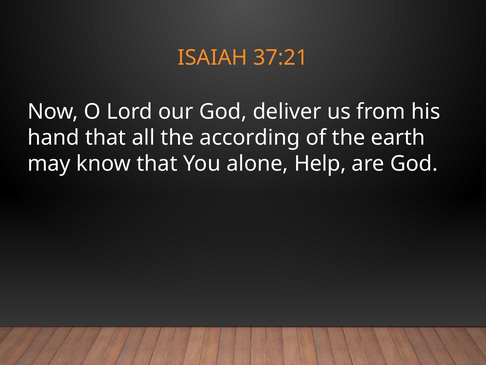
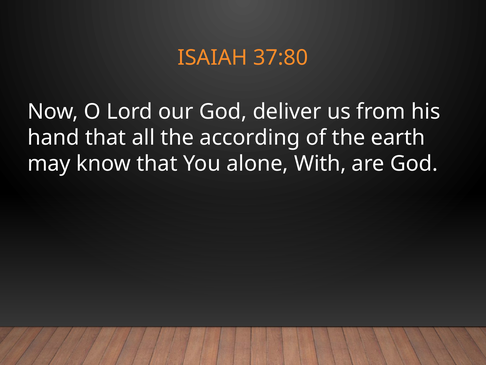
37:21: 37:21 -> 37:80 (281, 58)
Help: Help -> With (320, 163)
